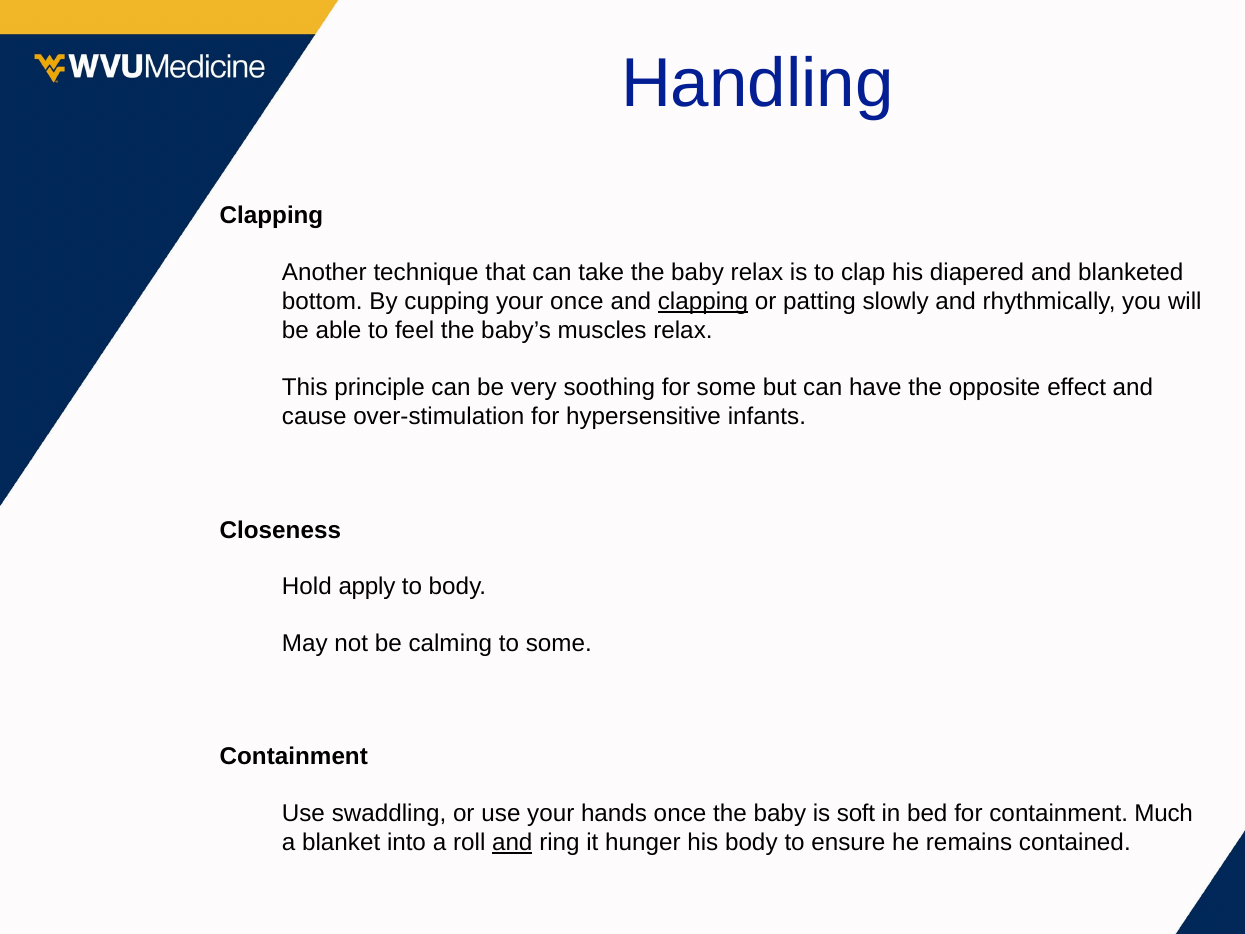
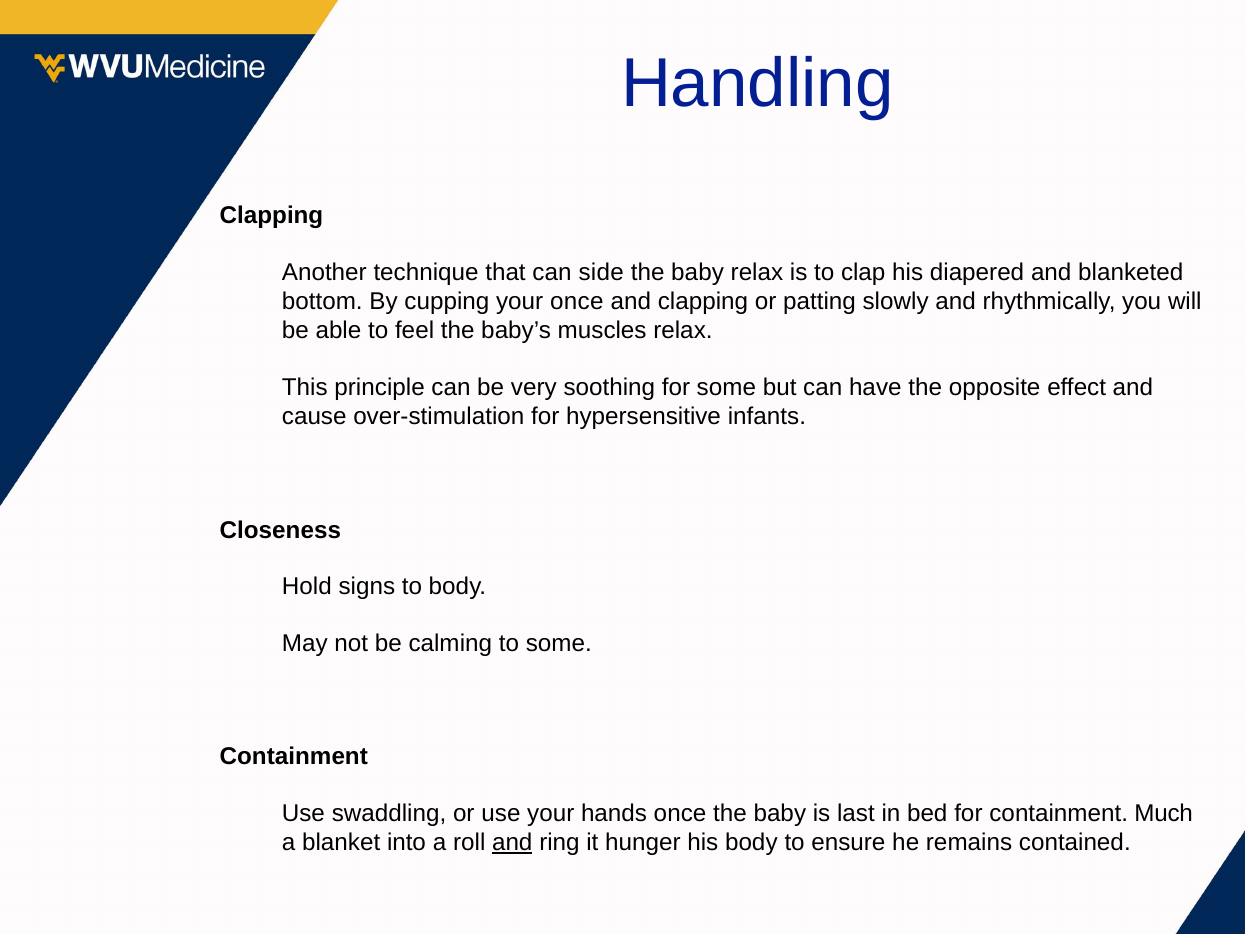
take: take -> side (601, 273)
clapping underline: present -> none (703, 302)
apply: apply -> signs (367, 587)
soft: soft -> last (856, 814)
